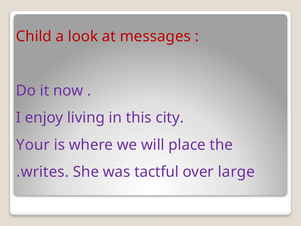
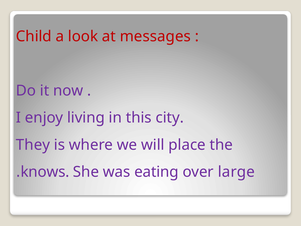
Your: Your -> They (33, 145)
writes: writes -> knows (45, 172)
tactful: tactful -> eating (156, 172)
